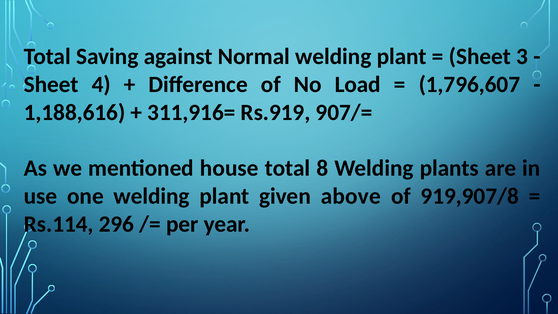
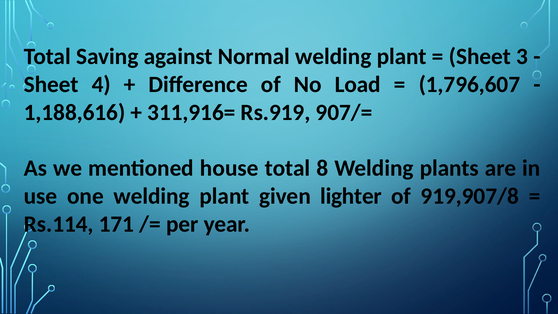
above: above -> lighter (351, 196)
296: 296 -> 171 (116, 224)
